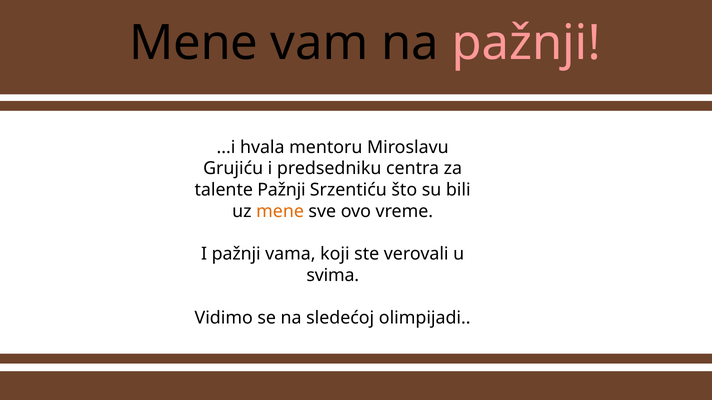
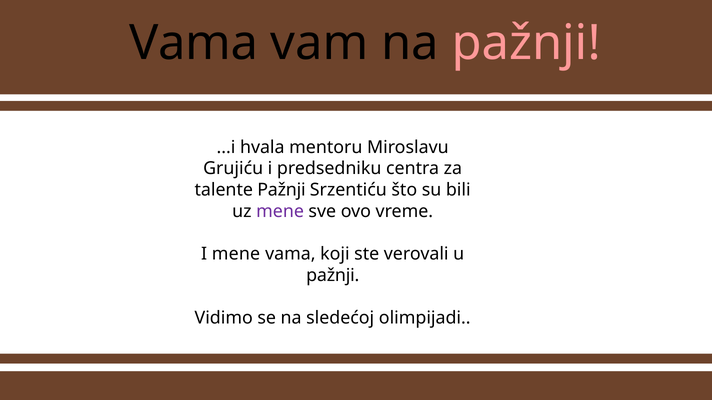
Mene: Mene -> Vama (194, 43)
mene colour: orange -> purple (280, 211)
I pažnji: pažnji -> mene (236, 254)
svima: svima -> pažnji (333, 276)
